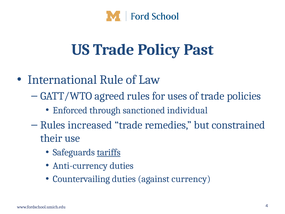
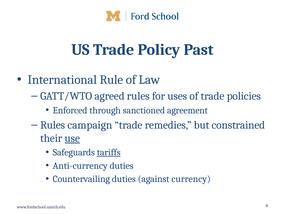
individual: individual -> agreement (187, 110)
increased: increased -> campaign (90, 125)
use underline: none -> present (72, 138)
